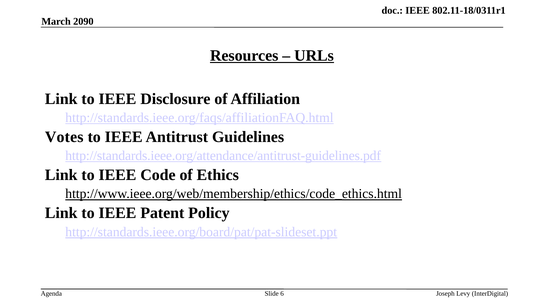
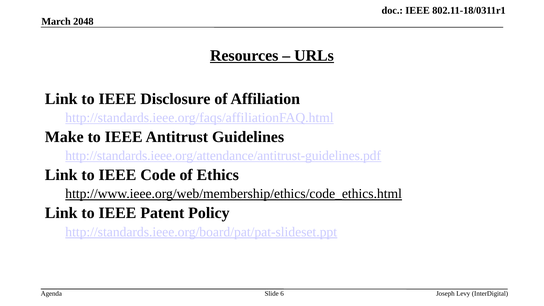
2090: 2090 -> 2048 (83, 22)
Votes: Votes -> Make (64, 137)
